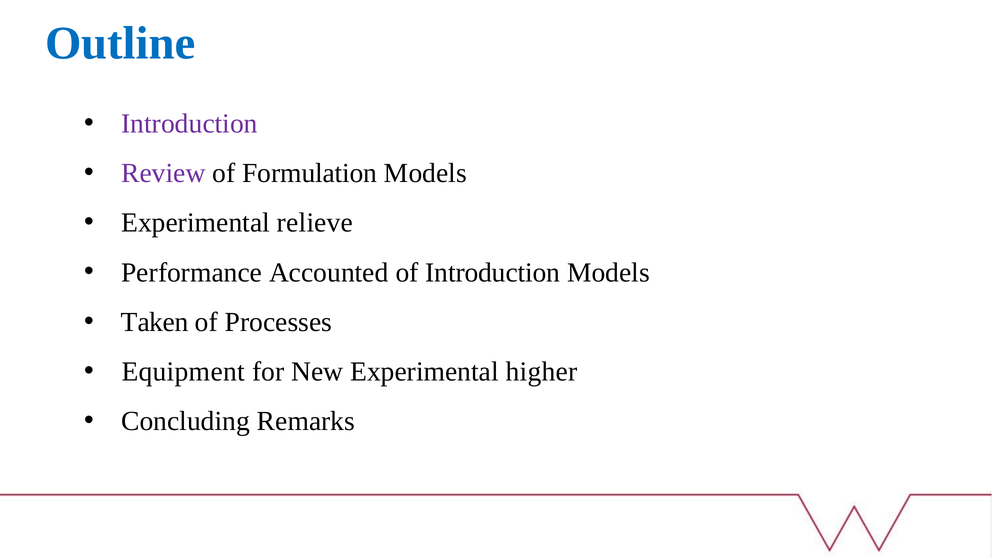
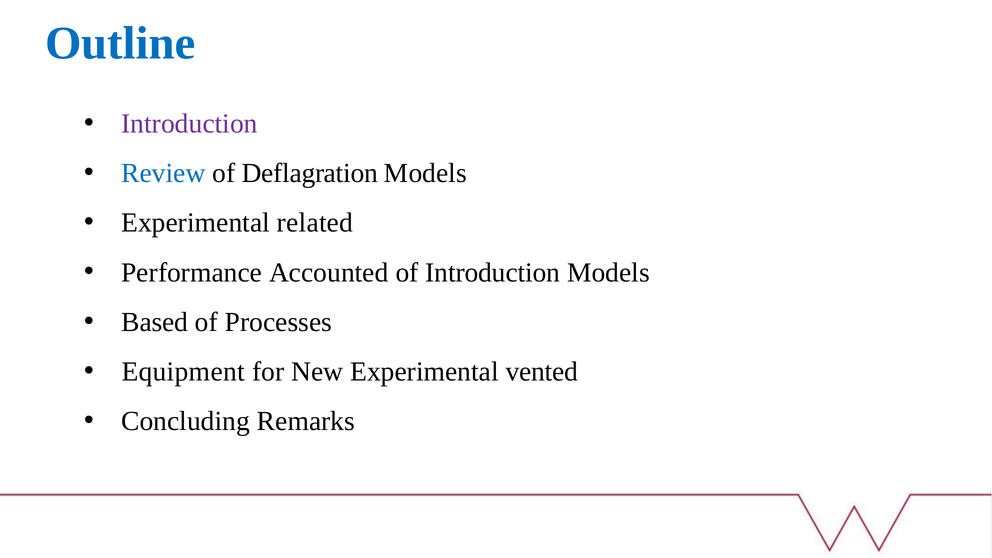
Review colour: purple -> blue (163, 173)
Formulation: Formulation -> Deflagration (310, 173)
relieve: relieve -> related (315, 223)
Taken: Taken -> Based (155, 322)
higher: higher -> vented (542, 372)
